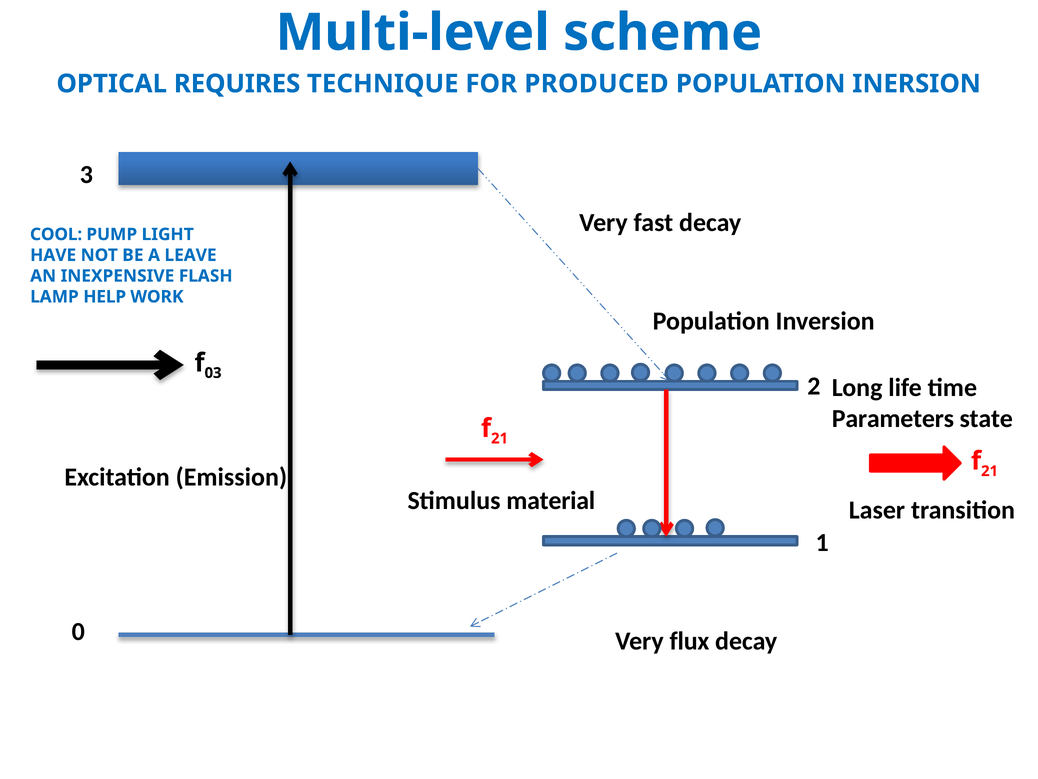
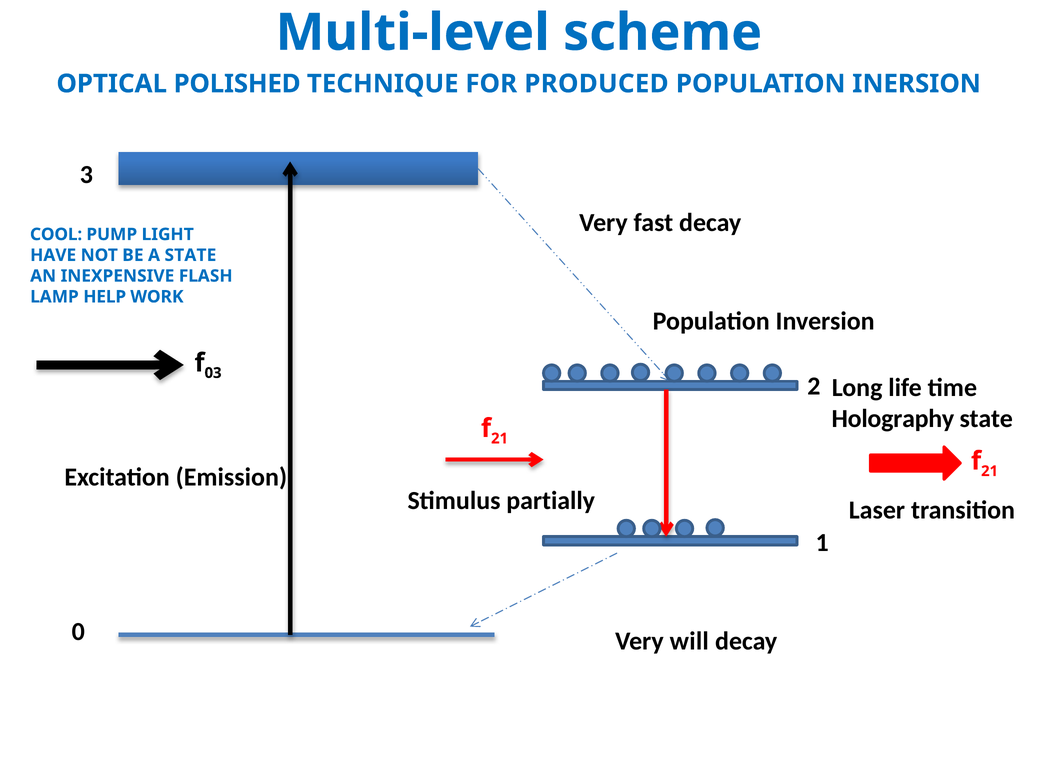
REQUIRES: REQUIRES -> POLISHED (237, 84)
A LEAVE: LEAVE -> STATE (190, 255)
Parameters: Parameters -> Holography (893, 418)
material: material -> partially (551, 501)
flux: flux -> will (689, 641)
